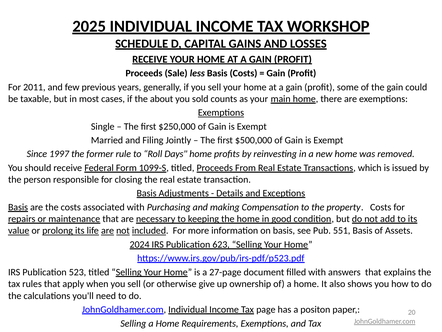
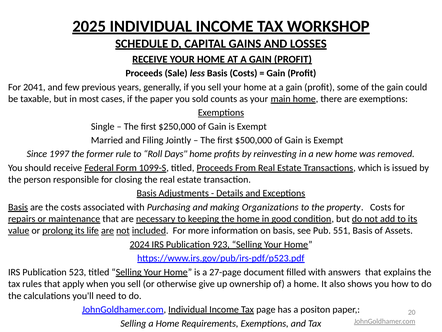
2011: 2011 -> 2041 (34, 87)
the about: about -> paper (162, 99)
Compensation: Compensation -> Organizations (270, 207)
623: 623 -> 923 (221, 244)
